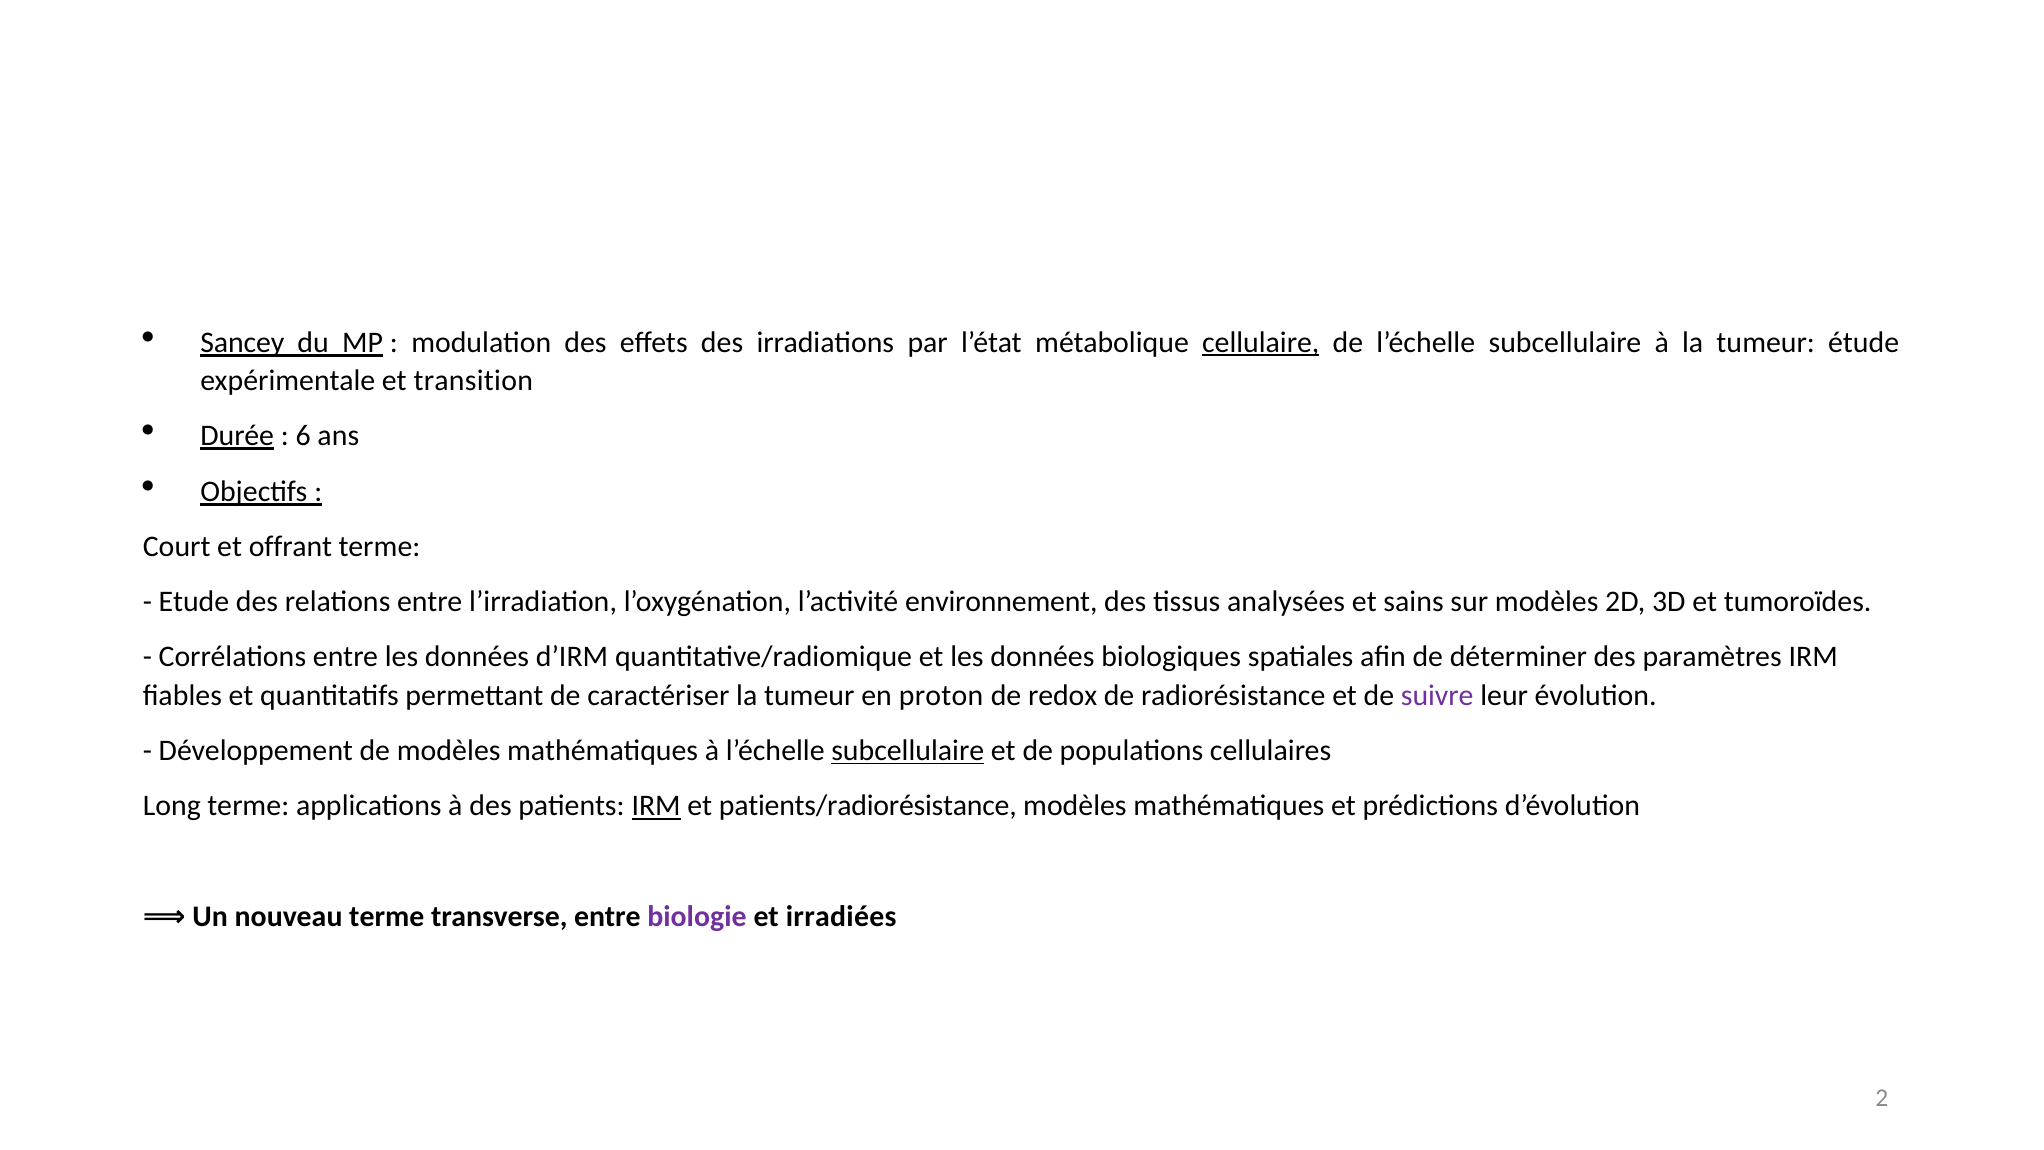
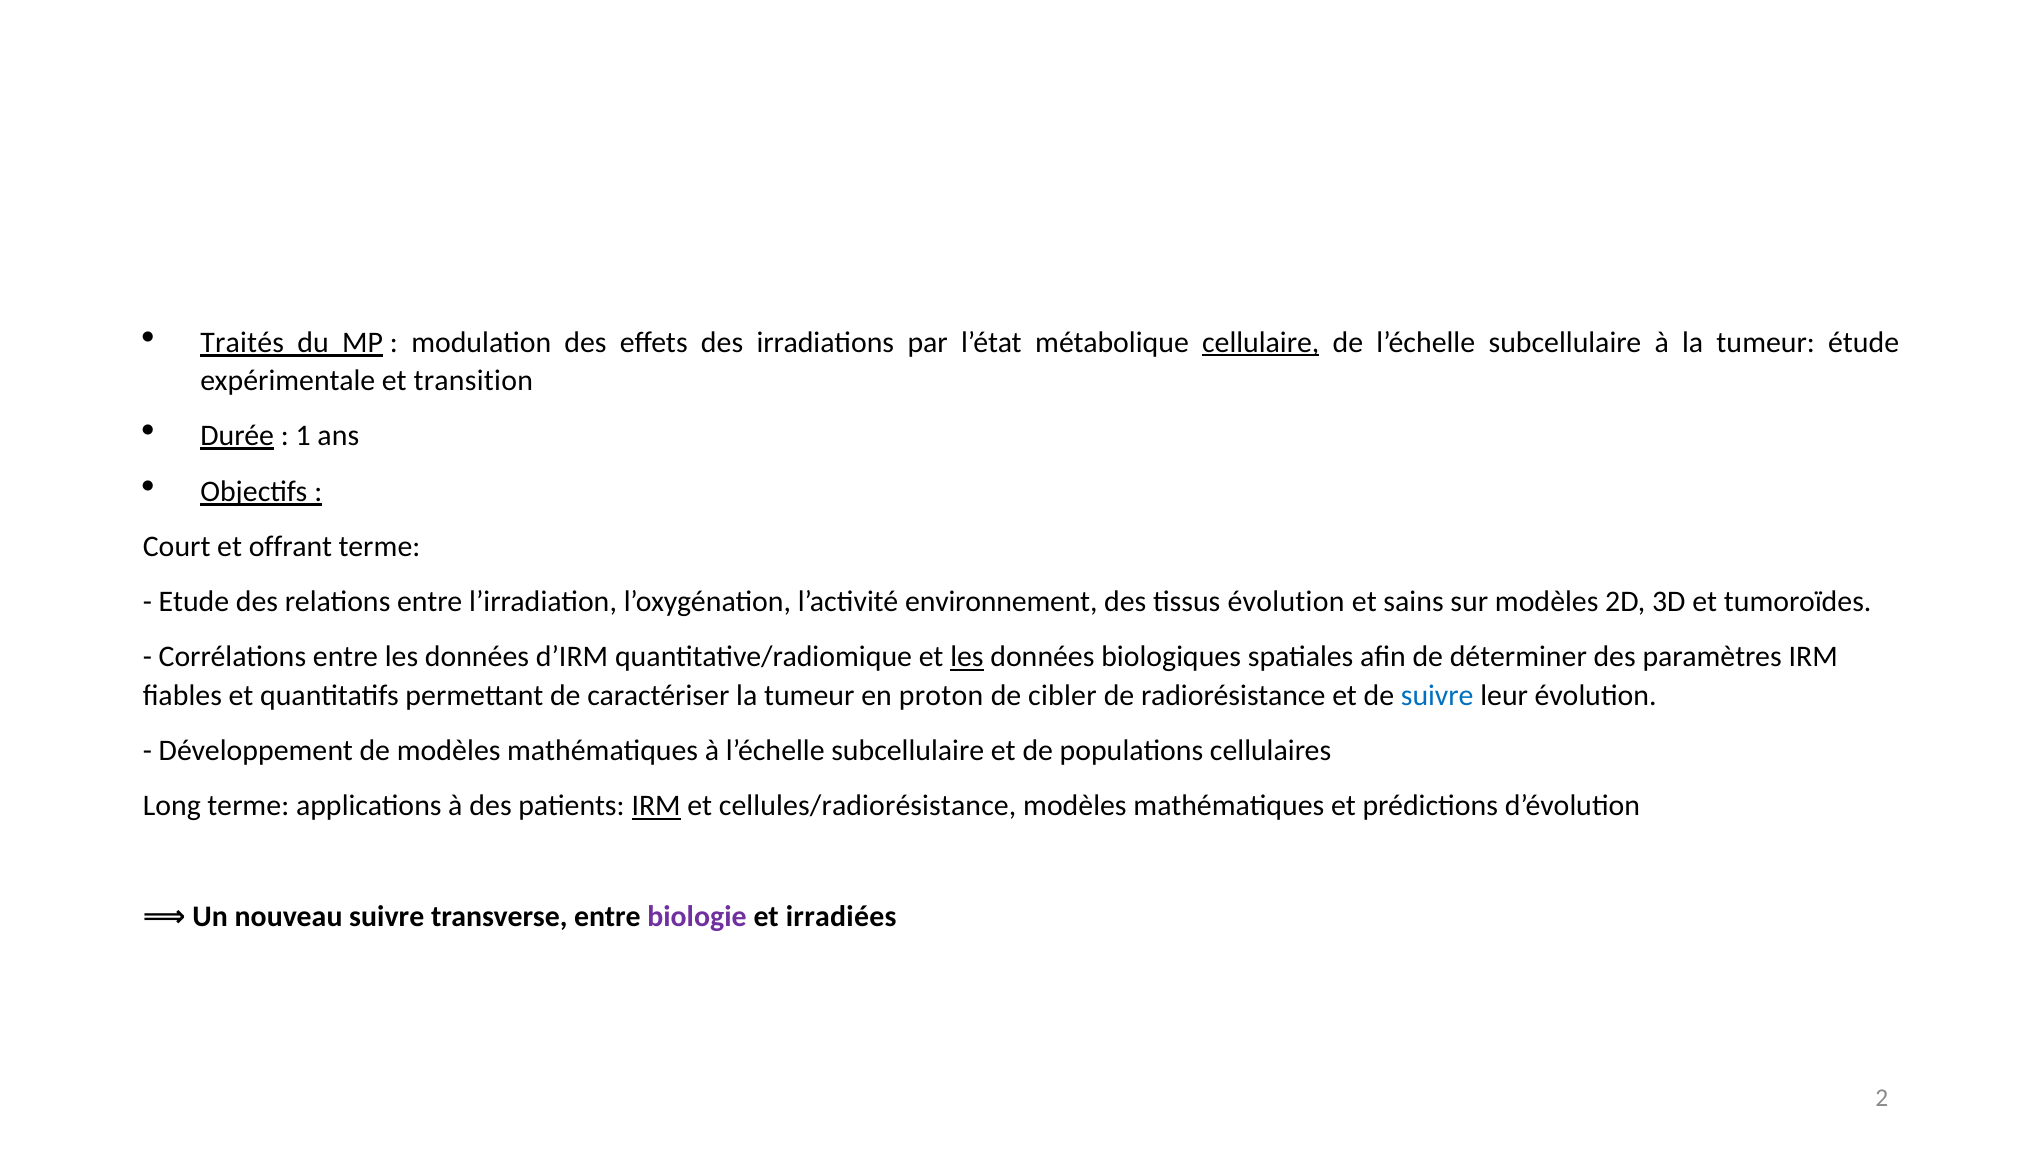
Sancey: Sancey -> Traités (242, 342)
6: 6 -> 1 (303, 436)
tissus analysées: analysées -> évolution (1286, 602)
les underline: none -> present (967, 657)
redox: redox -> cibler (1062, 695)
suivre colour: purple -> blue (1437, 695)
subcellulaire underline: present -> none (908, 750)
patients/radiorésistance: patients/radiorésistance -> cellules/radiorésistance (868, 806)
nouveau terme: terme -> suivre (387, 916)
